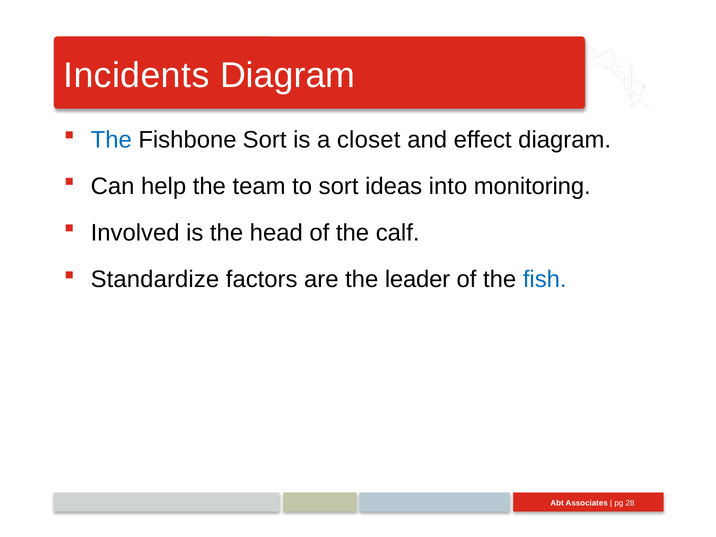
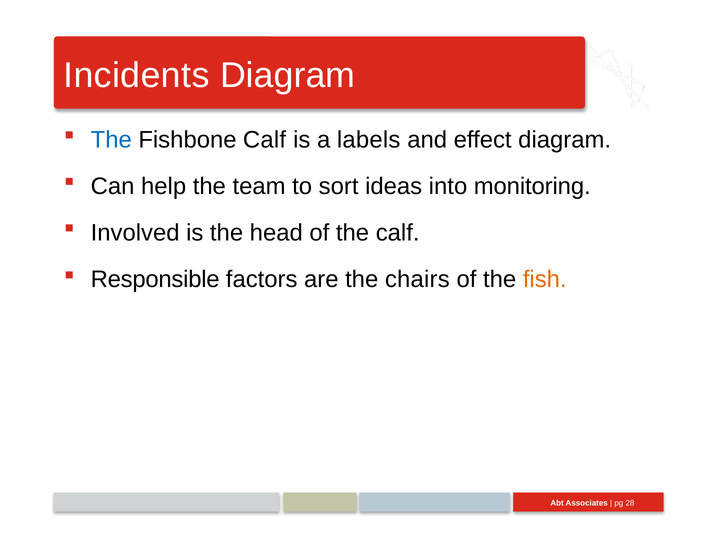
Fishbone Sort: Sort -> Calf (265, 140)
closet: closet -> labels (369, 140)
Standardize: Standardize -> Responsible (155, 280)
leader: leader -> chairs (417, 280)
fish colour: blue -> orange (545, 280)
